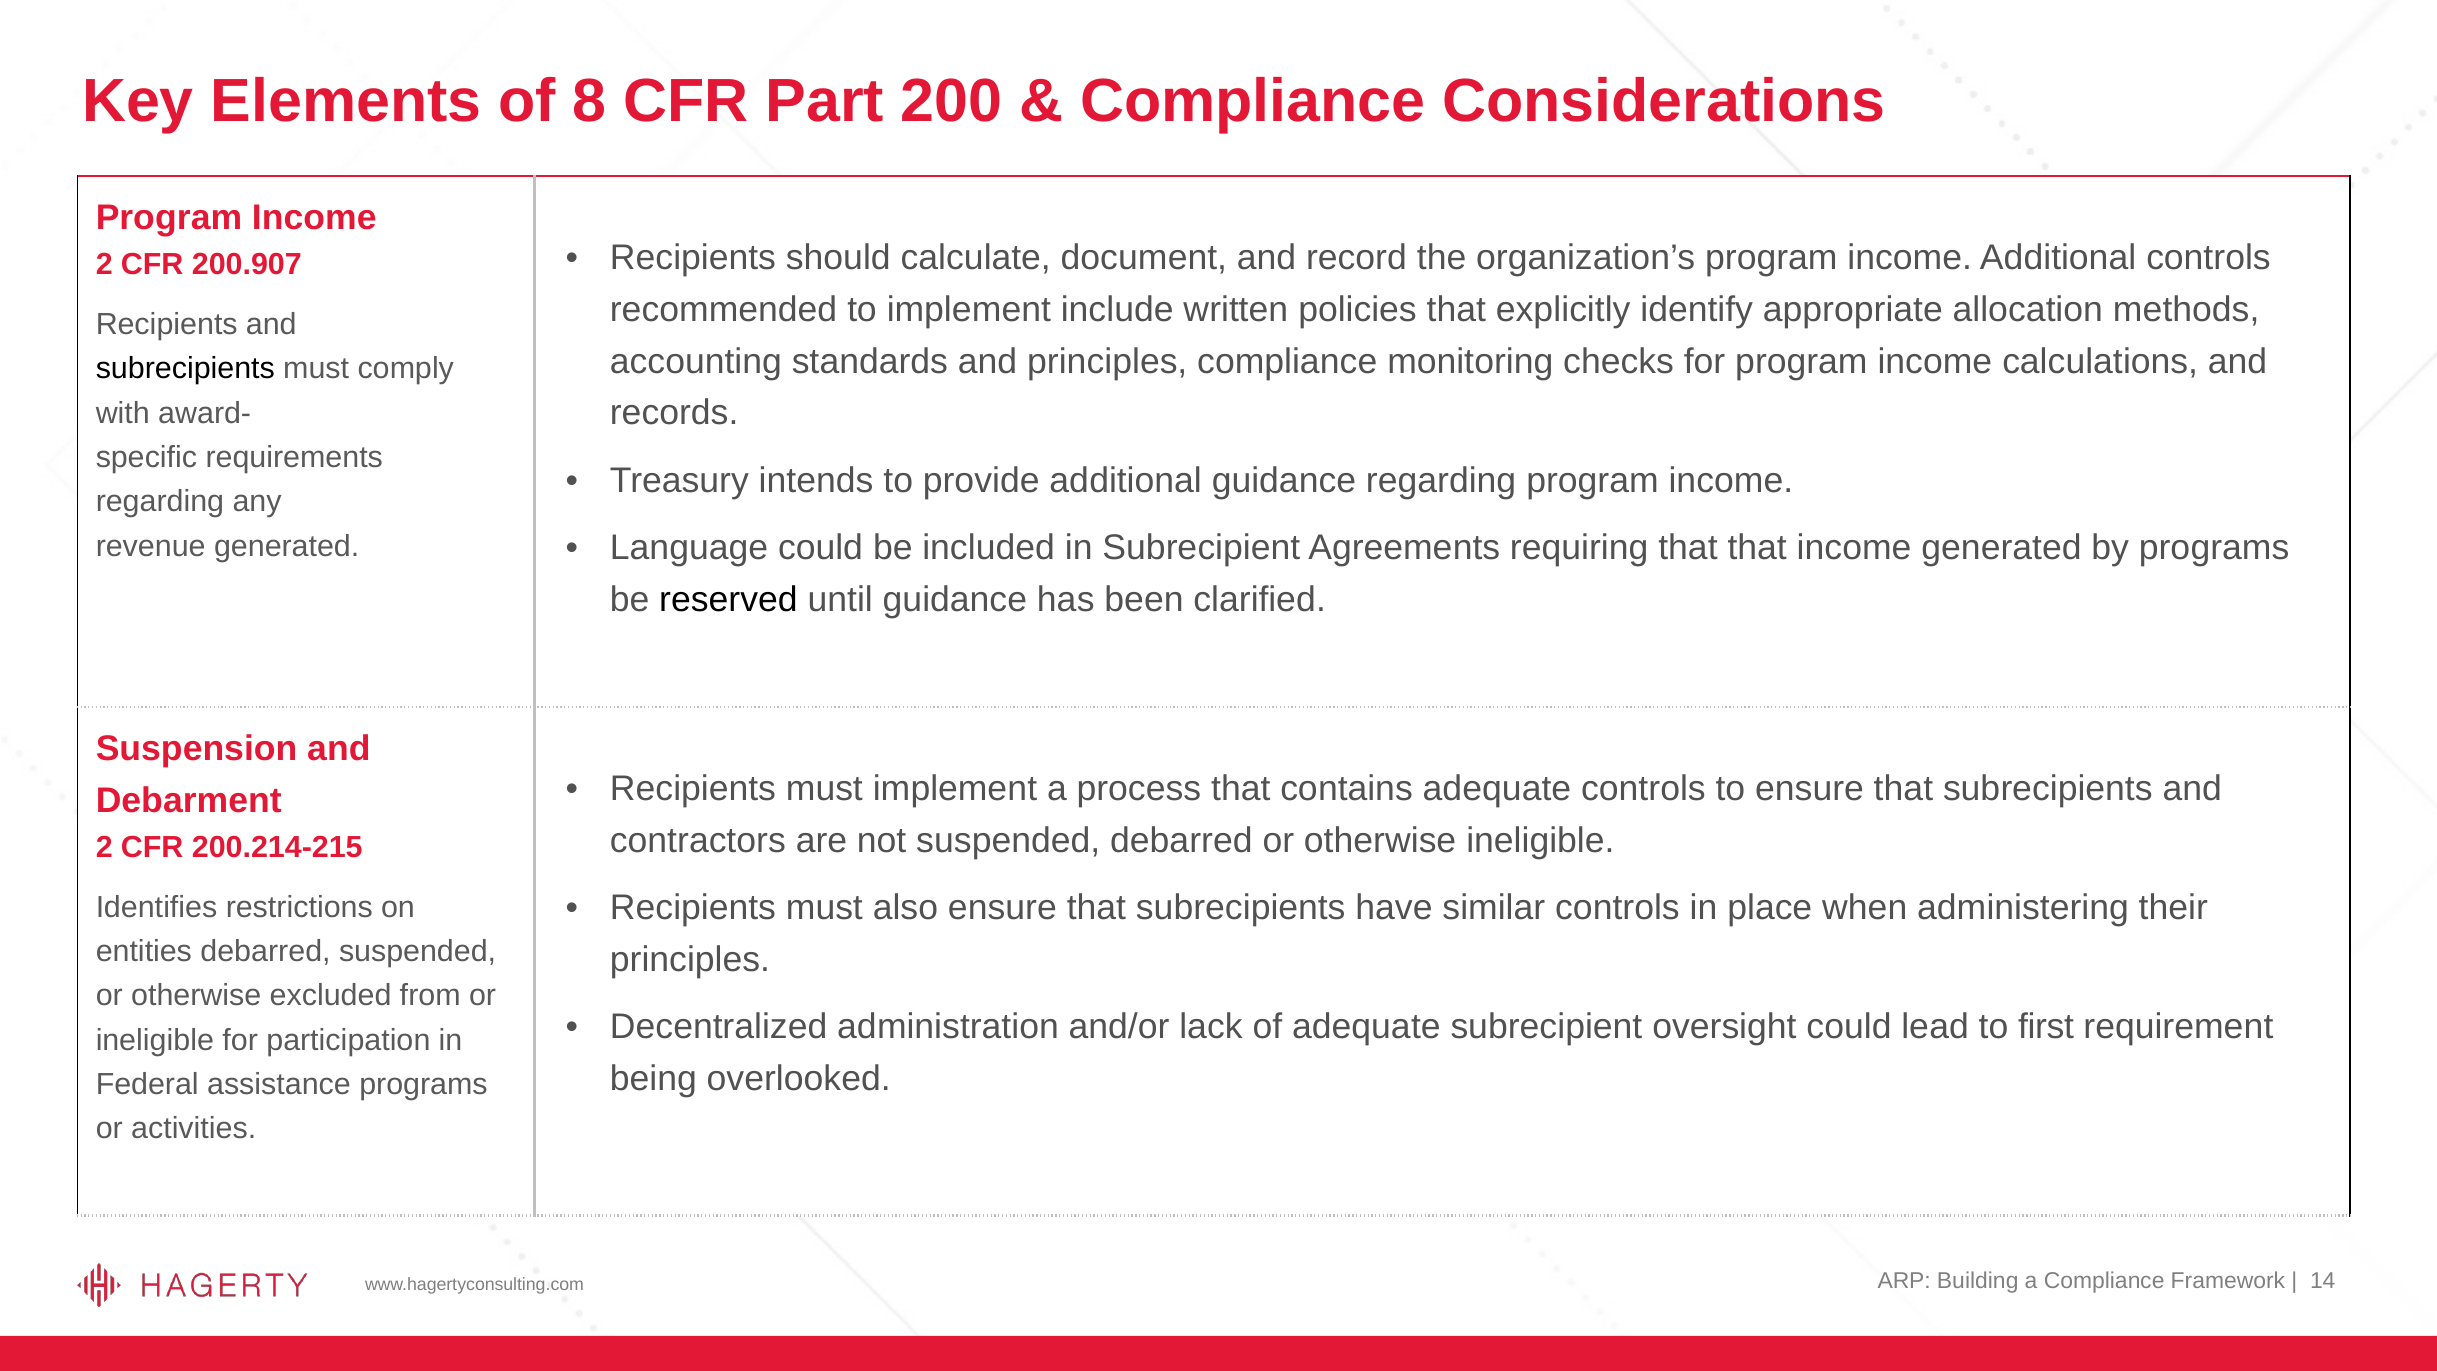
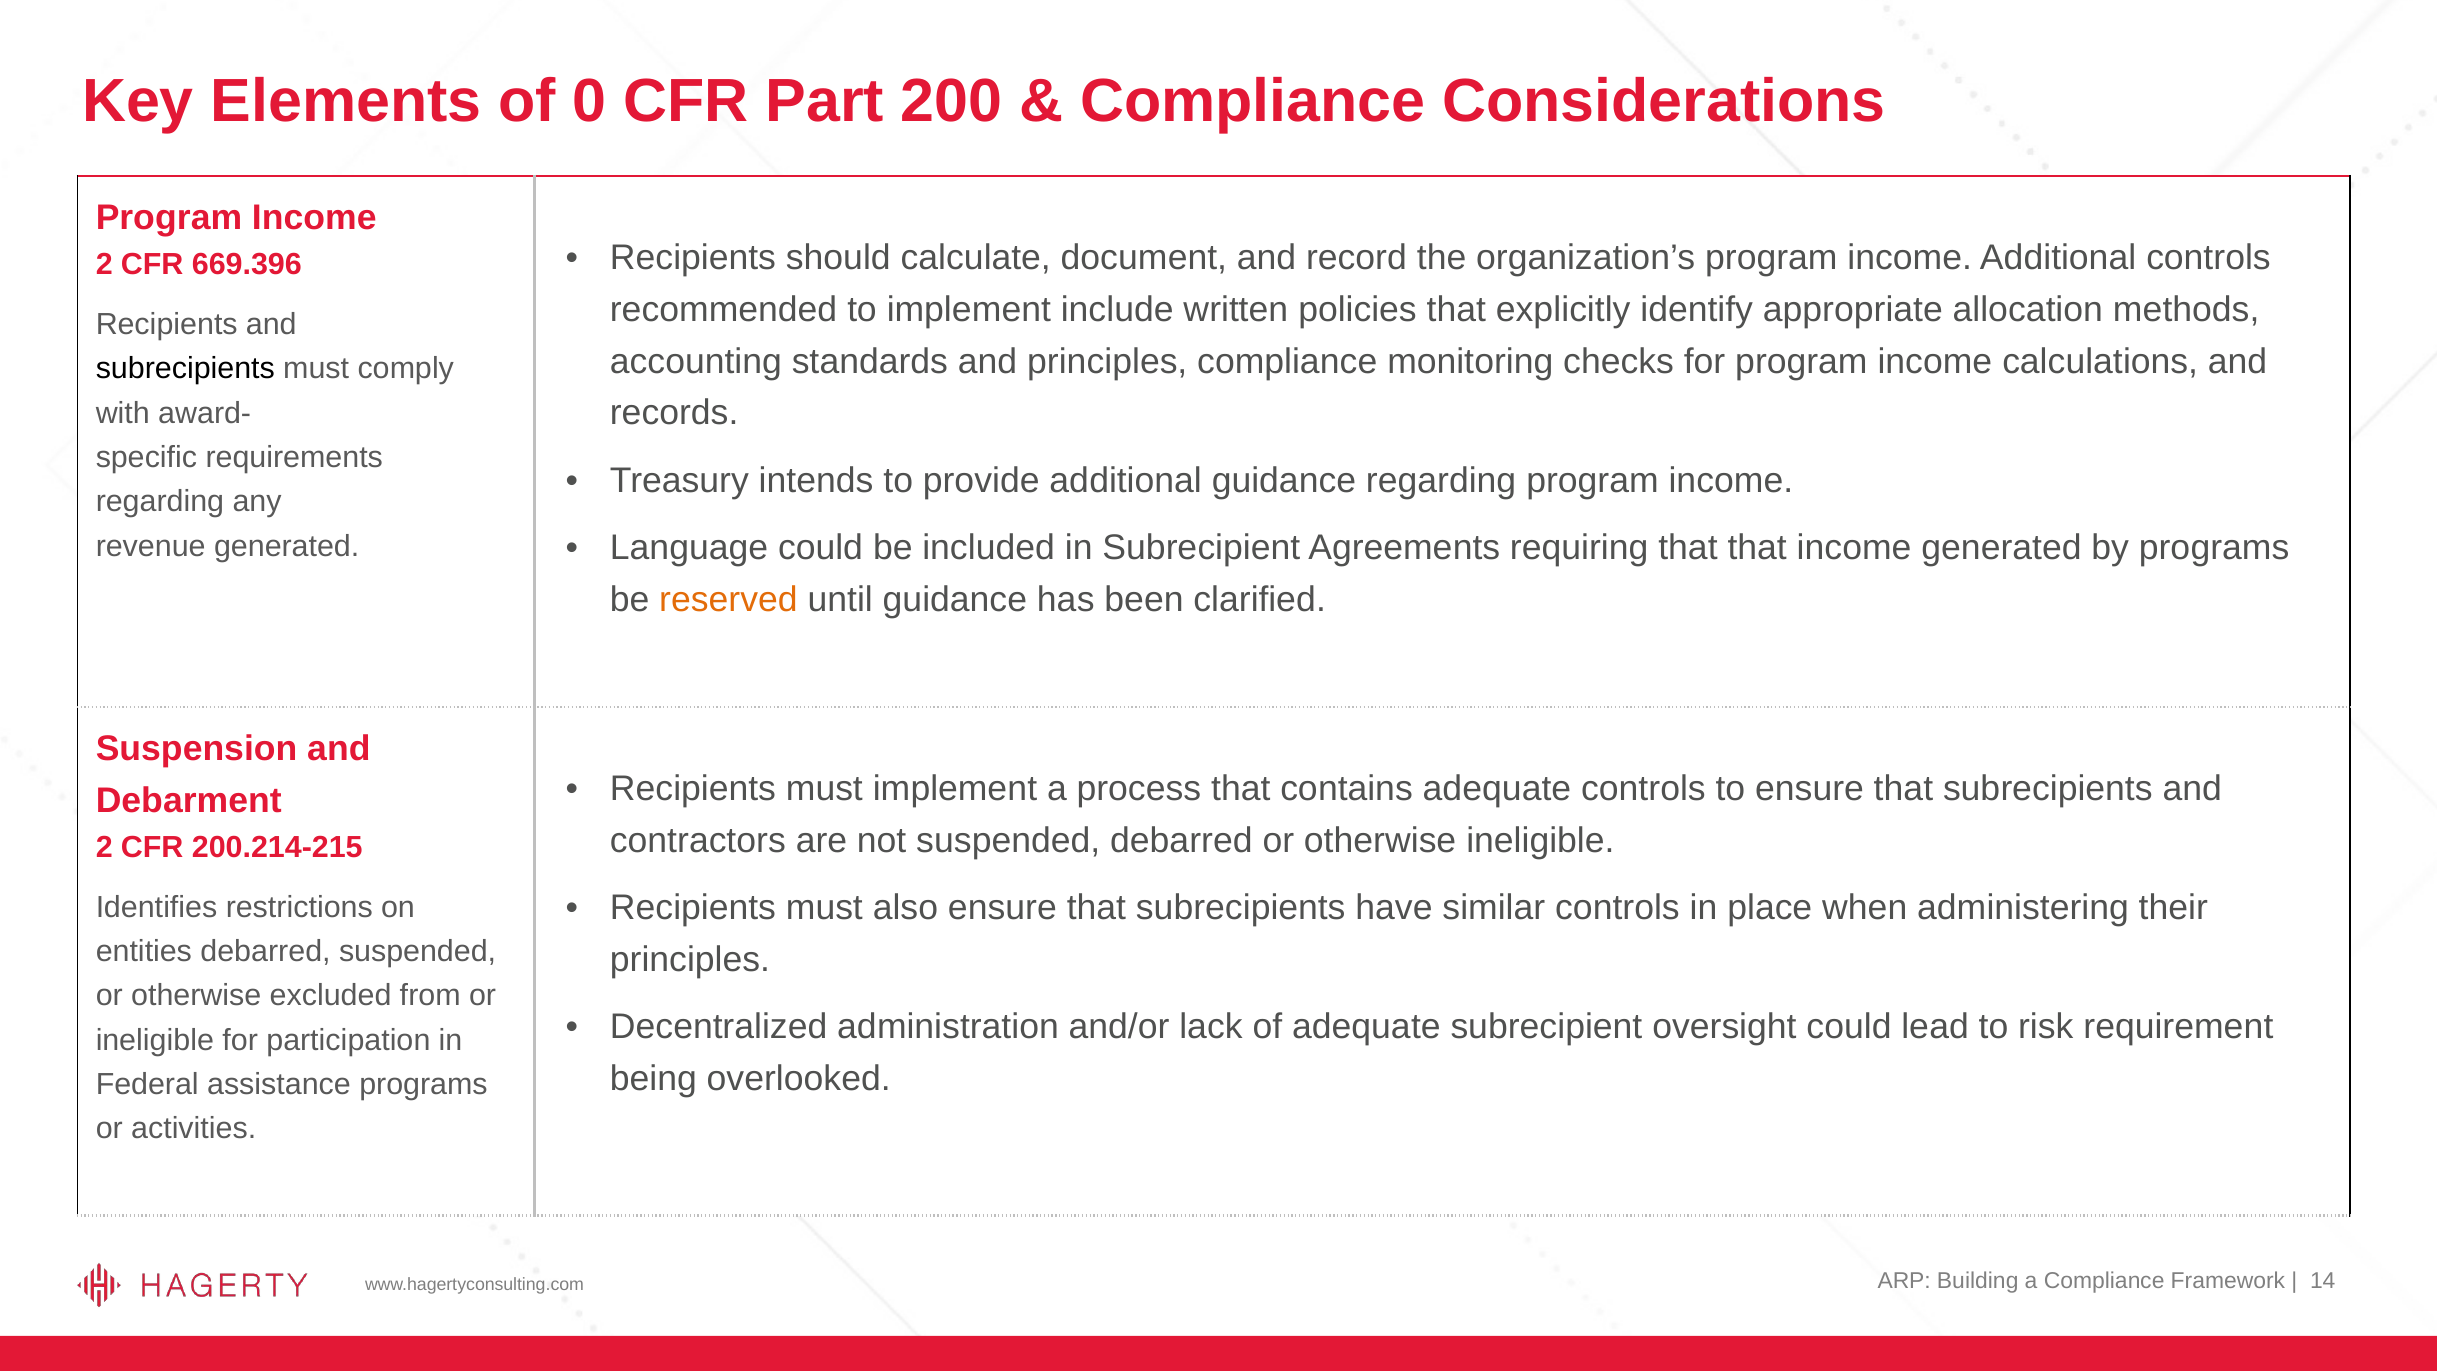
8: 8 -> 0 (590, 102)
200.907: 200.907 -> 669.396 (247, 265)
reserved colour: black -> orange (728, 599)
first: first -> risk (2046, 1026)
